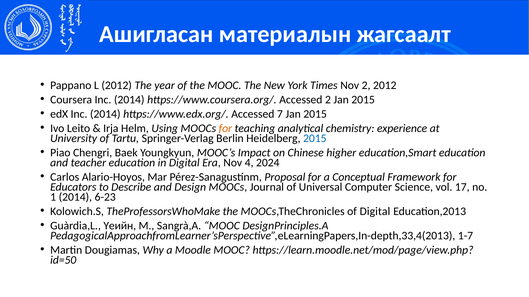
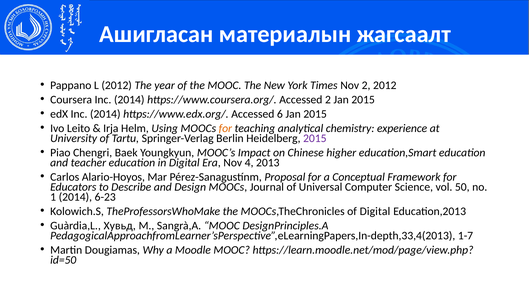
7: 7 -> 6 (280, 114)
2015 colour: blue -> purple (315, 139)
2024: 2024 -> 2013 (268, 163)
17: 17 -> 50 (462, 187)
Үеийн: Үеийн -> Хувьд (120, 226)
